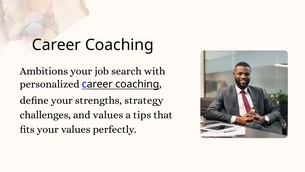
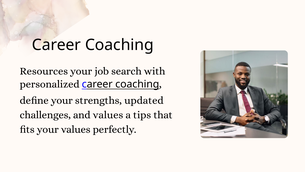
Ambitions: Ambitions -> Resources (44, 71)
strategy: strategy -> updated (144, 100)
